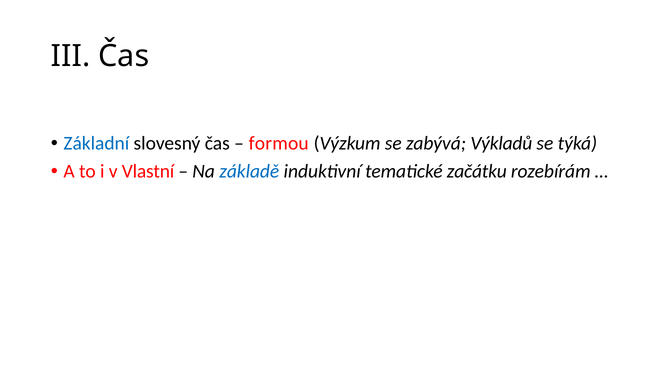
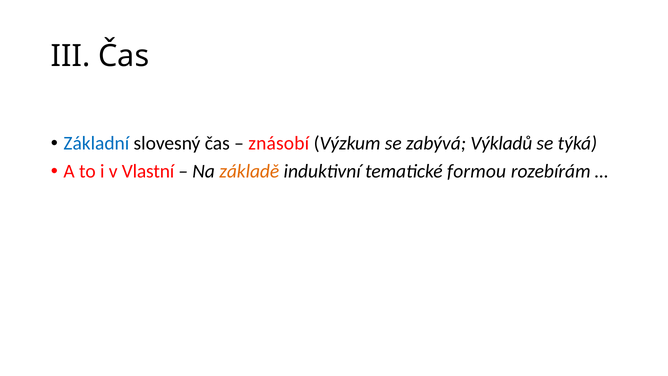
formou: formou -> znásobí (279, 143)
základě colour: blue -> orange (249, 171)
začátku: začátku -> formou (477, 171)
